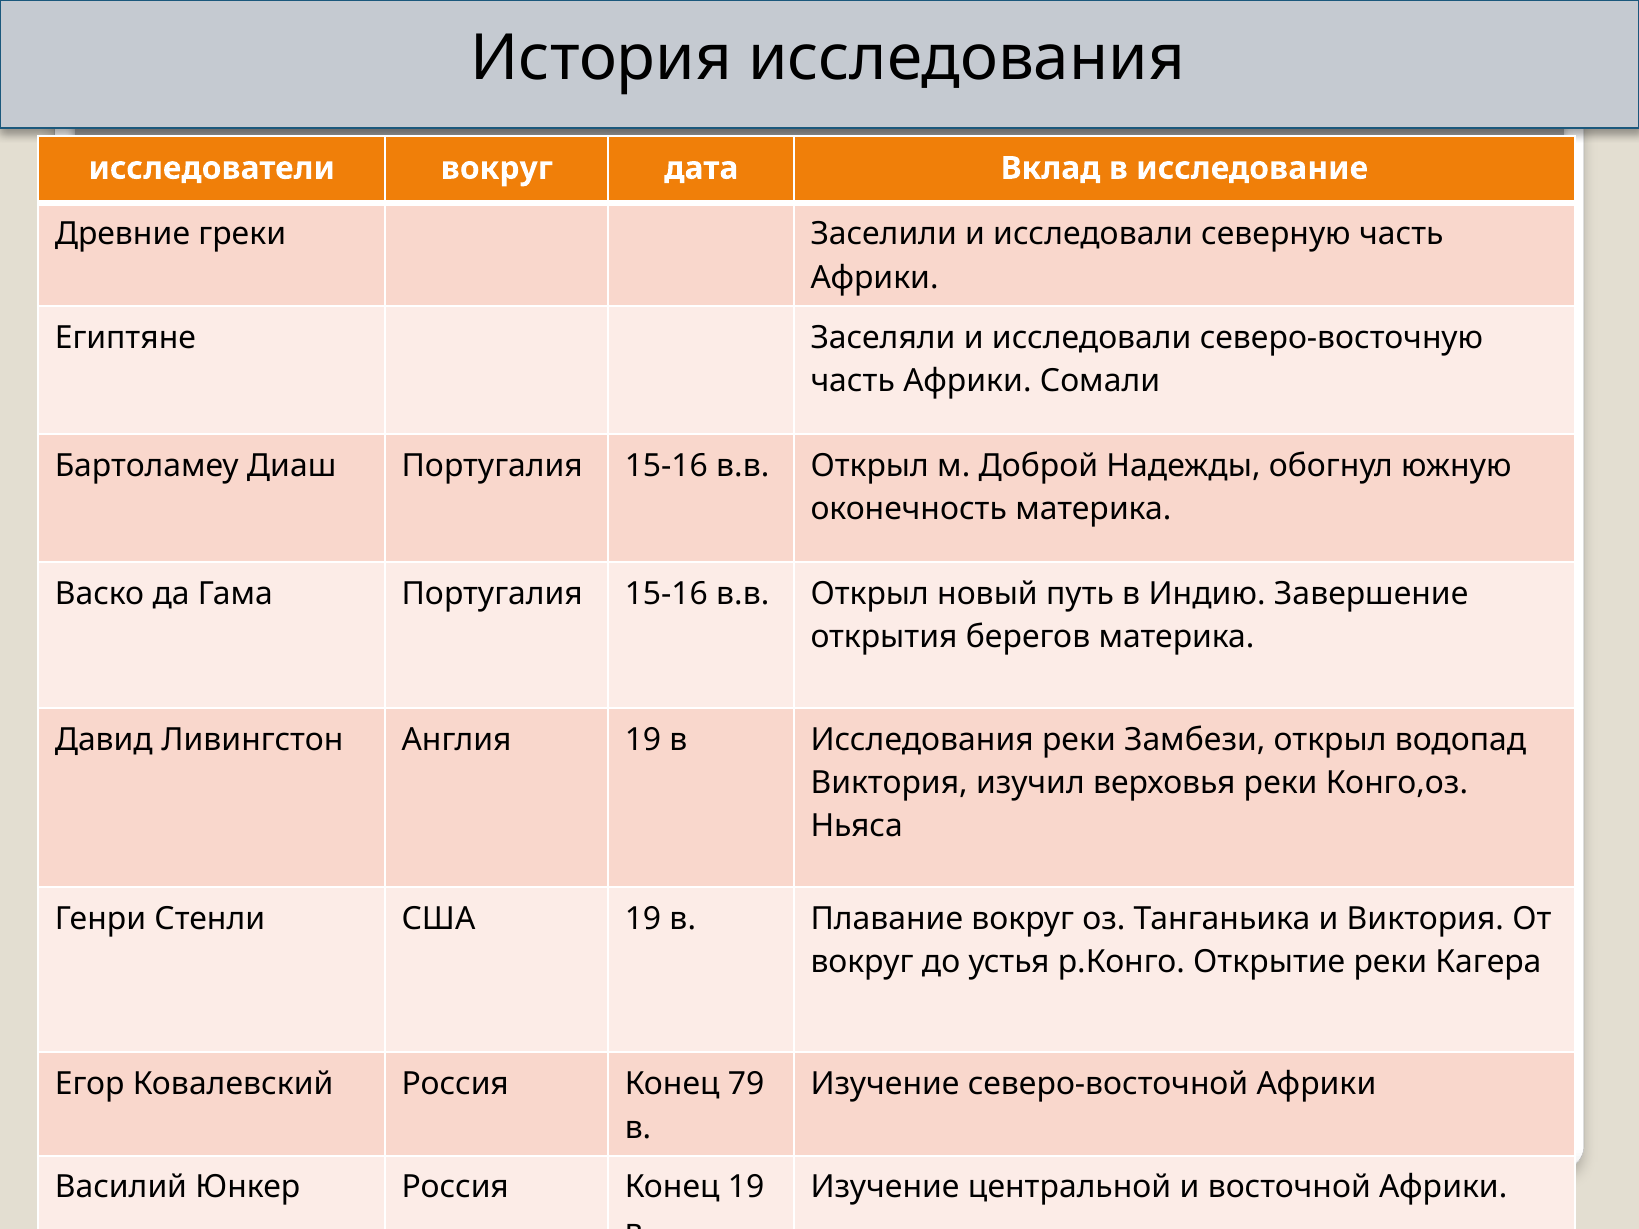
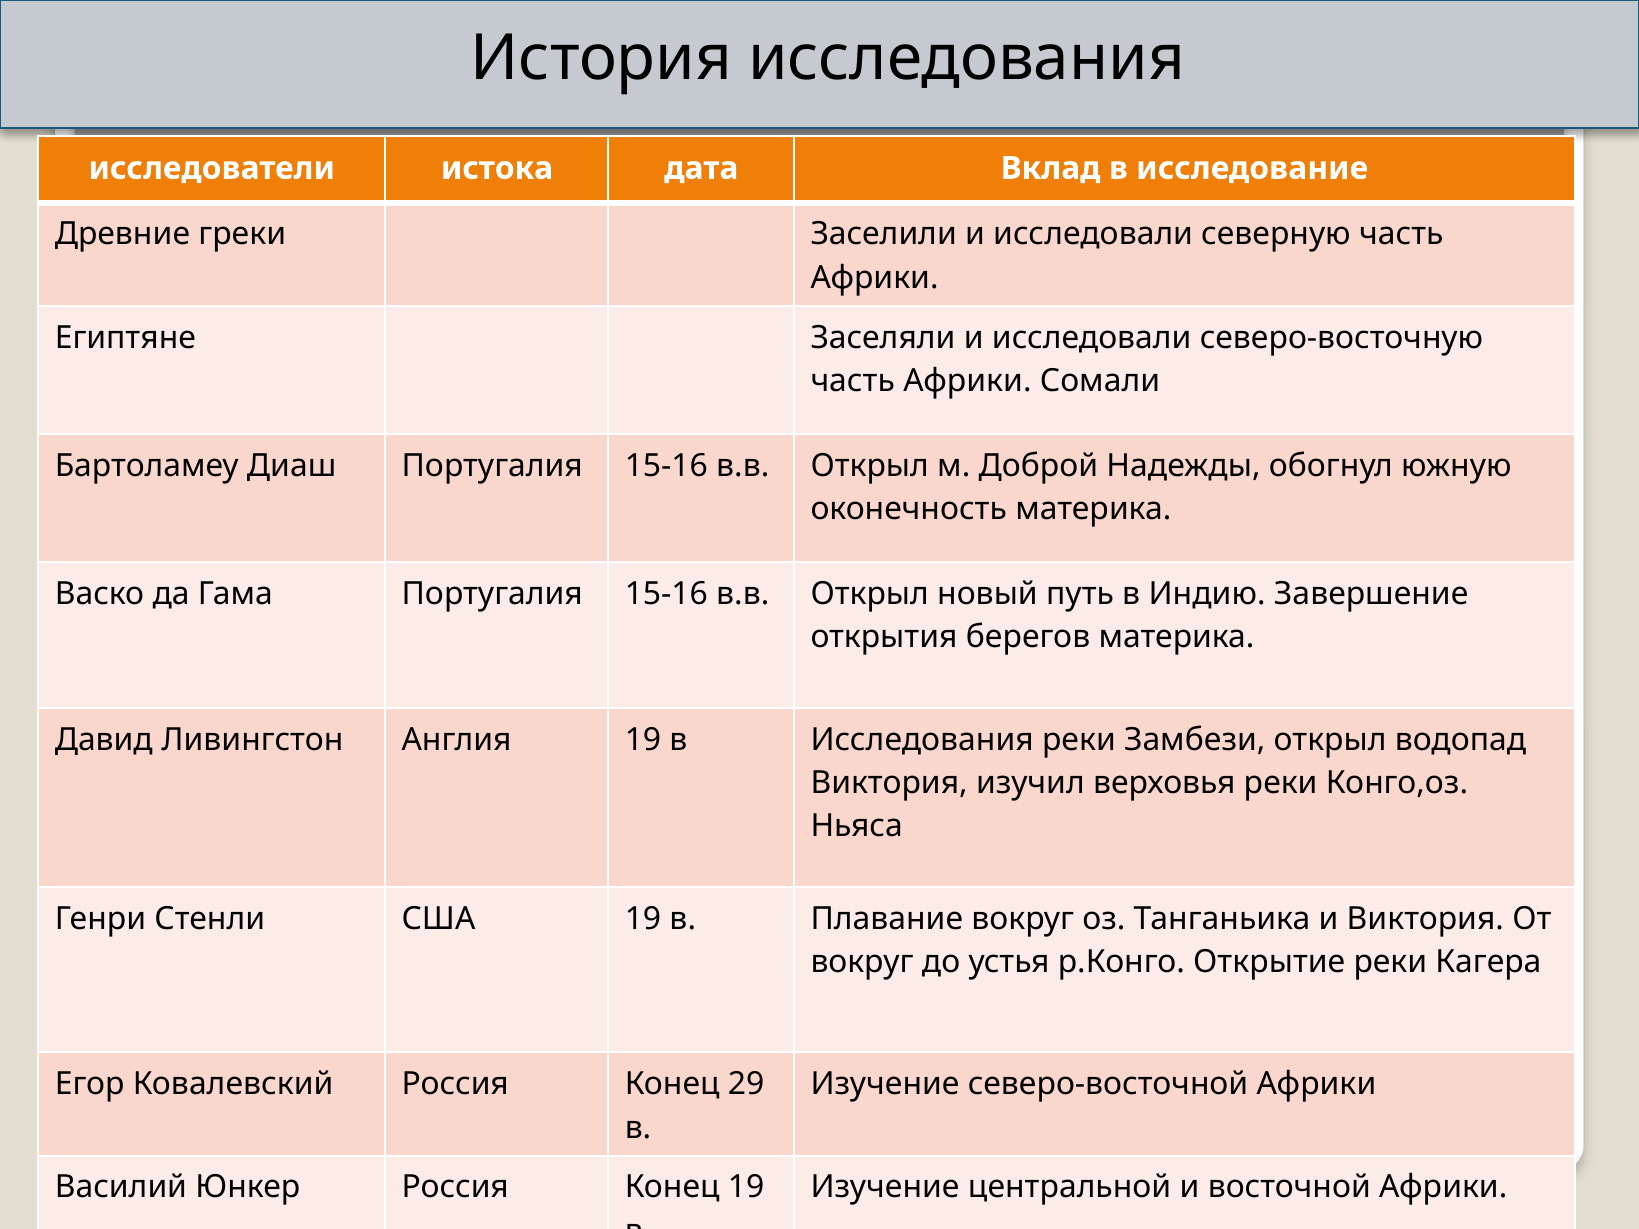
исследователи вокруг: вокруг -> истока (497, 168)
79: 79 -> 29 (746, 1084)
